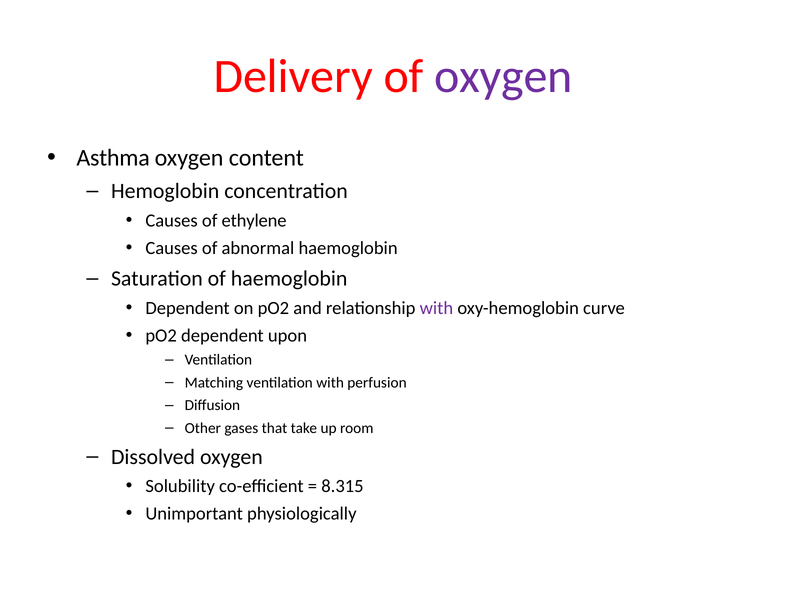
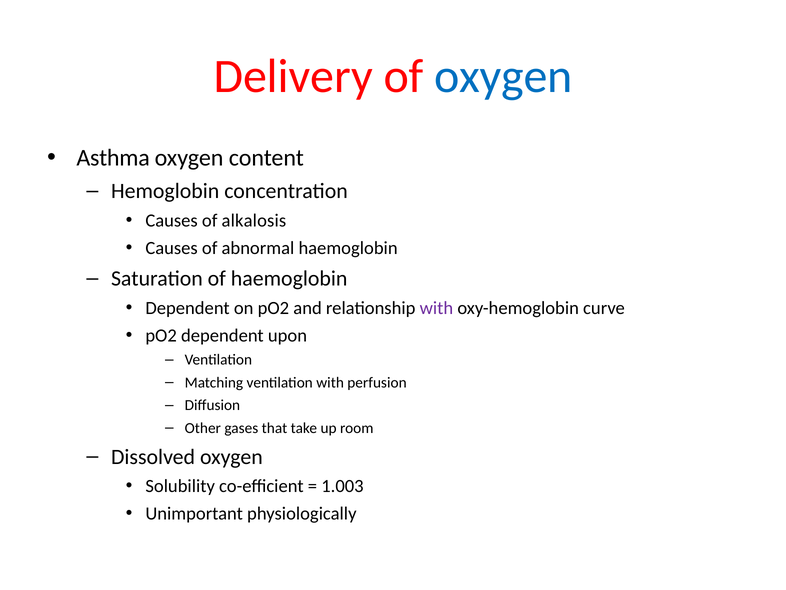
oxygen colour: purple -> blue (503, 76)
ethylene: ethylene -> alkalosis (254, 220)
8.315: 8.315 -> 1.003 (342, 486)
